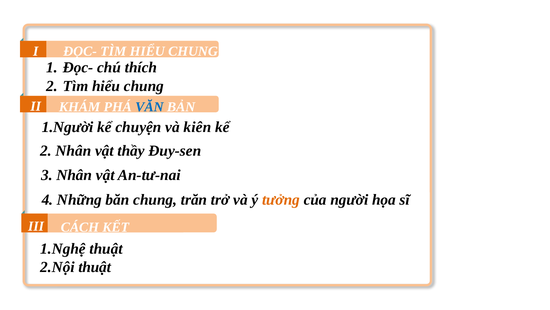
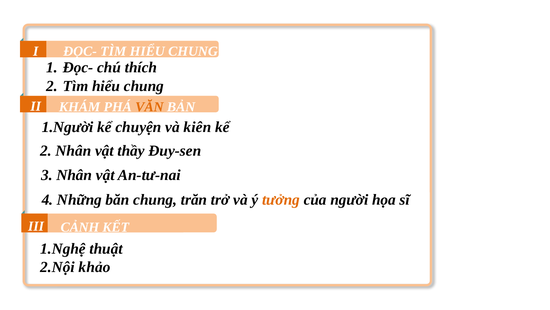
VĂN colour: blue -> orange (149, 107)
CÁCH: CÁCH -> CẢNH (80, 227)
thuật: thuật -> khảo (95, 267)
